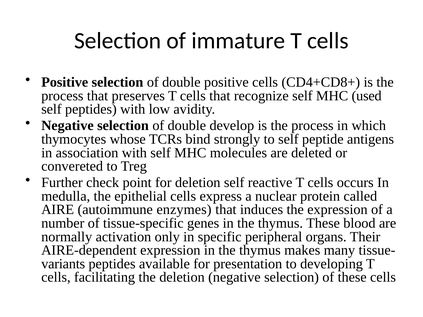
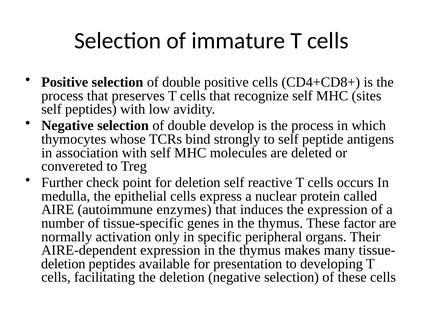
used: used -> sites (367, 96)
blood: blood -> factor (360, 223)
variants: variants -> deletion (63, 264)
